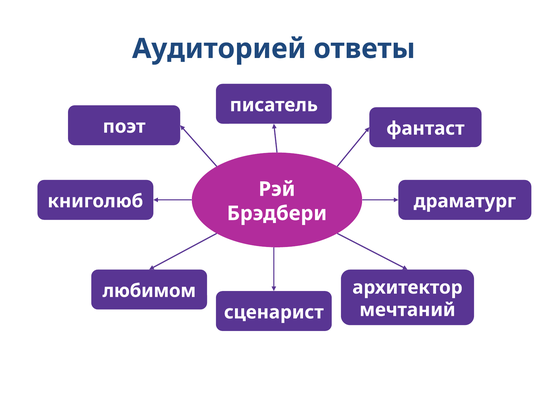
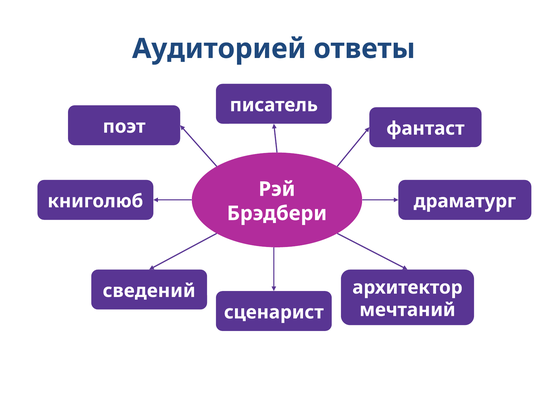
любимом: любимом -> сведений (149, 291)
